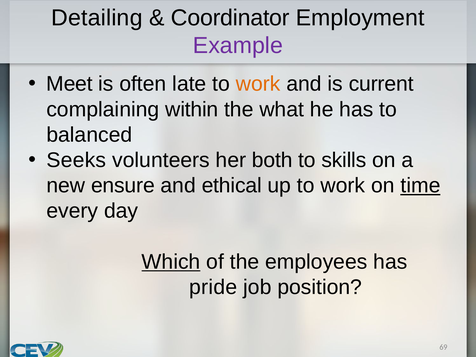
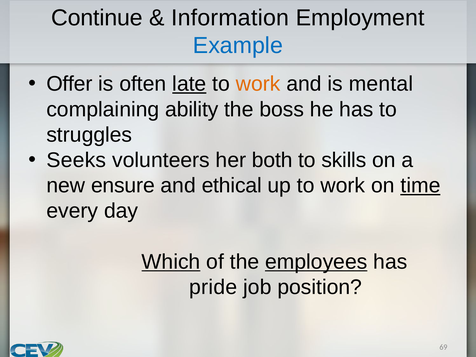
Detailing: Detailing -> Continue (97, 18)
Coordinator: Coordinator -> Information (230, 18)
Example colour: purple -> blue (238, 46)
Meet: Meet -> Offer (69, 84)
late underline: none -> present (189, 84)
current: current -> mental (381, 84)
within: within -> ability (192, 109)
what: what -> boss (282, 109)
balanced: balanced -> struggles (89, 135)
employees underline: none -> present (316, 262)
